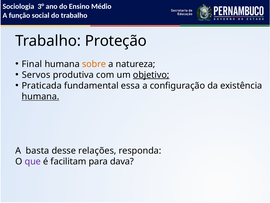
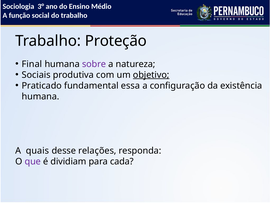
sobre colour: orange -> purple (94, 64)
Servos: Servos -> Sociais (36, 75)
Praticada: Praticada -> Praticado (42, 85)
humana underline: present -> none (40, 96)
basta: basta -> quais (37, 150)
facilitam: facilitam -> dividiam (68, 161)
dava: dava -> cada (122, 161)
